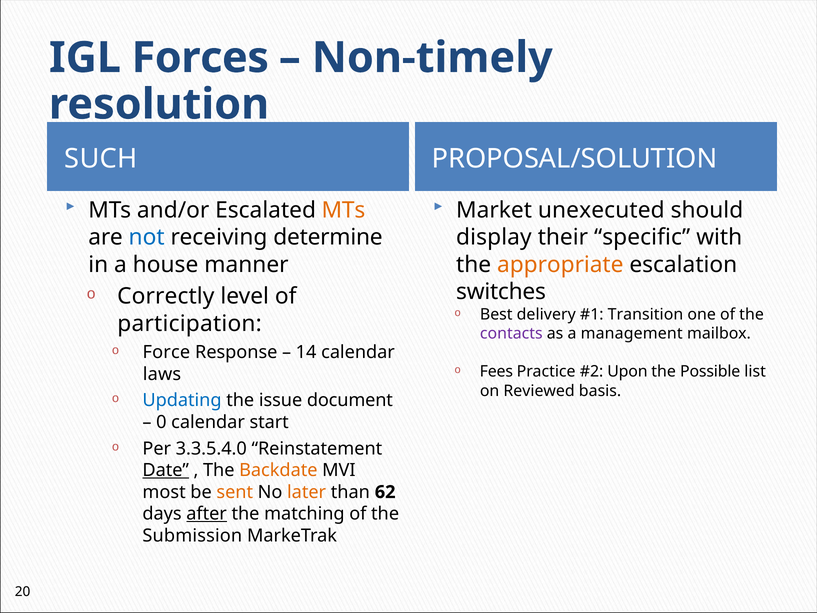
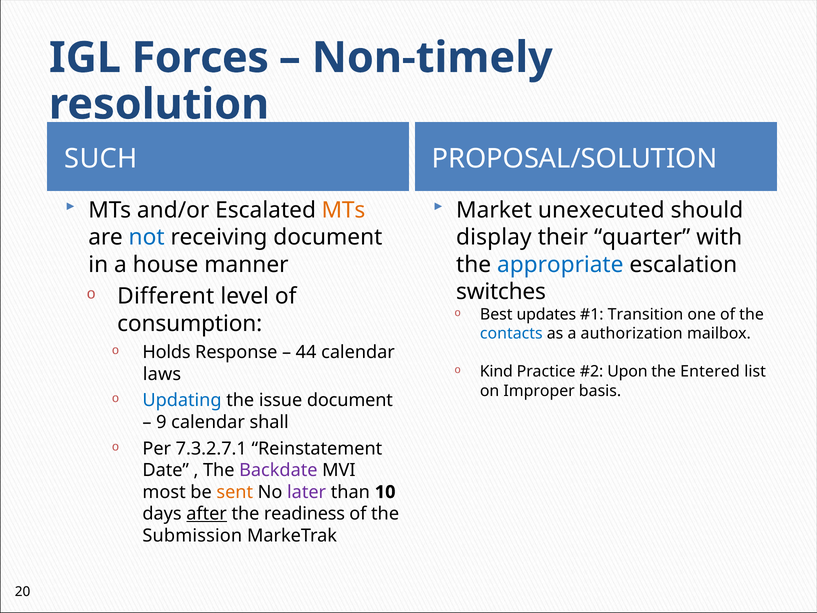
receiving determine: determine -> document (328, 237)
specific: specific -> quarter (642, 237)
appropriate colour: orange -> blue (560, 264)
Correctly: Correctly -> Different (166, 296)
delivery: delivery -> updates (546, 314)
participation: participation -> consumption (190, 323)
contacts colour: purple -> blue (511, 333)
management: management -> authorization (632, 333)
Force: Force -> Holds (167, 352)
14: 14 -> 44 (306, 352)
Fees: Fees -> Kind (496, 372)
Possible: Possible -> Entered (710, 372)
Reviewed: Reviewed -> Improper (539, 391)
0: 0 -> 9 (161, 422)
start: start -> shall (269, 422)
3.3.5.4.0: 3.3.5.4.0 -> 7.3.2.7.1 (211, 448)
Date underline: present -> none (166, 470)
Backdate colour: orange -> purple (278, 470)
later colour: orange -> purple (307, 492)
62: 62 -> 10 (385, 492)
matching: matching -> readiness (304, 514)
